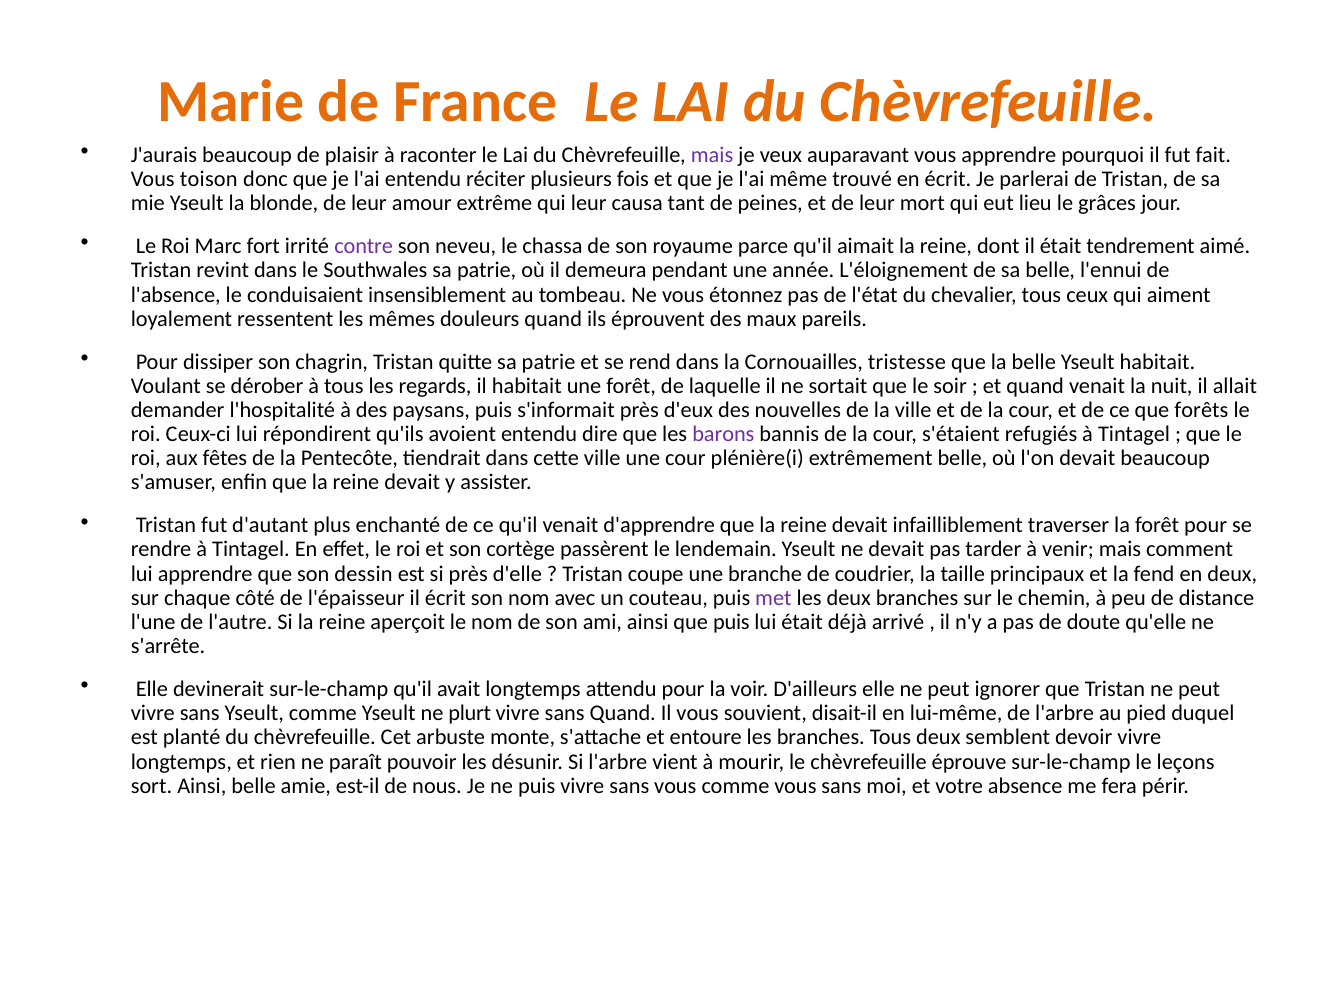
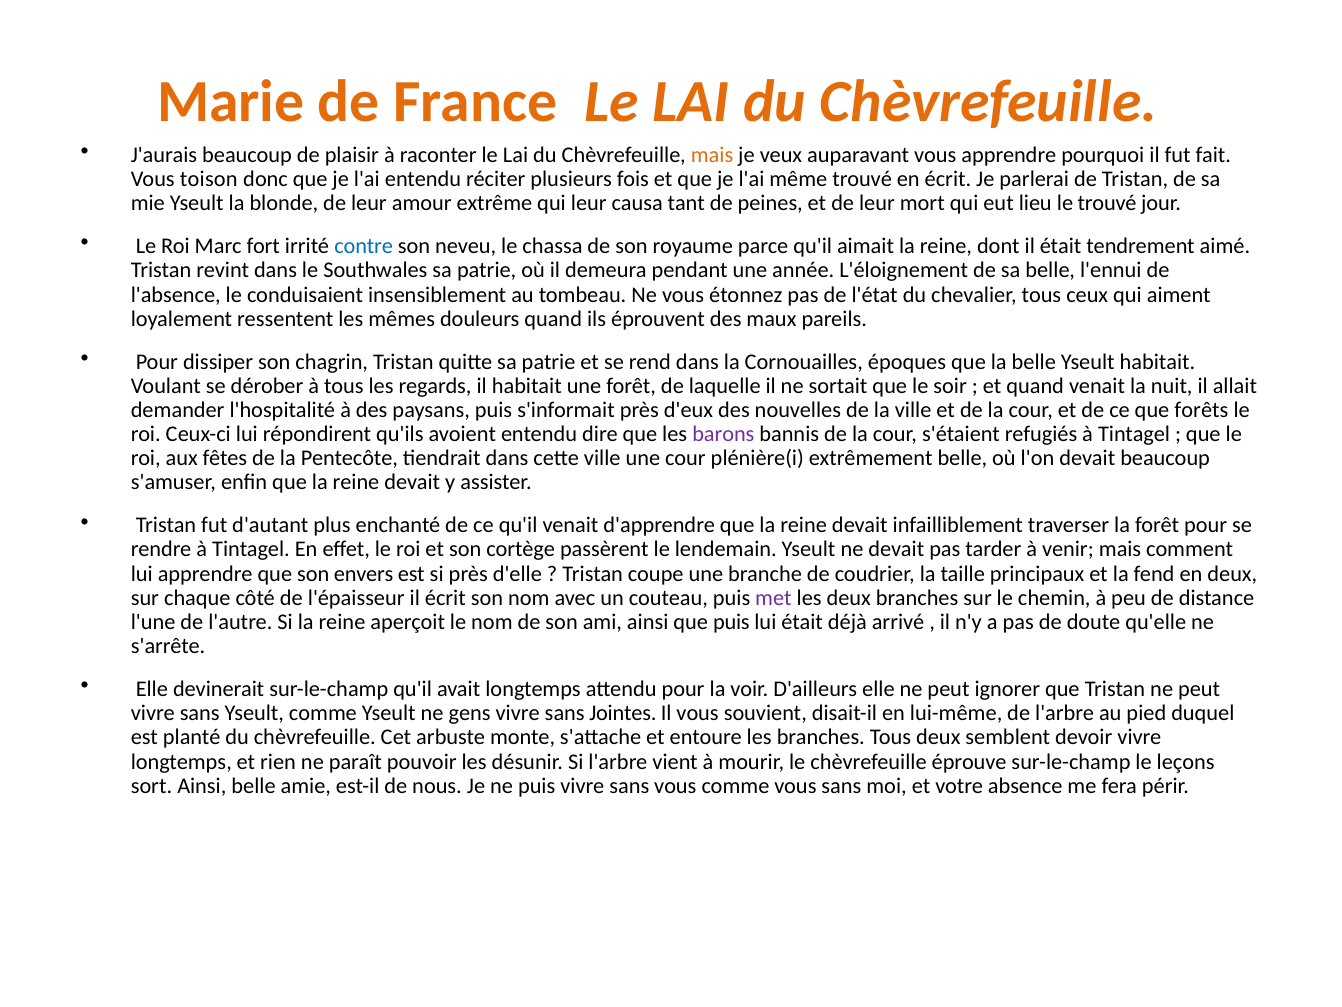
mais colour: purple -> orange (712, 155)
le grâces: grâces -> trouvé (1107, 203)
contre colour: purple -> blue (364, 246)
tristesse: tristesse -> époques (907, 362)
dessin: dessin -> envers (364, 573)
plurt: plurt -> gens (470, 713)
sans Quand: Quand -> Jointes (623, 713)
